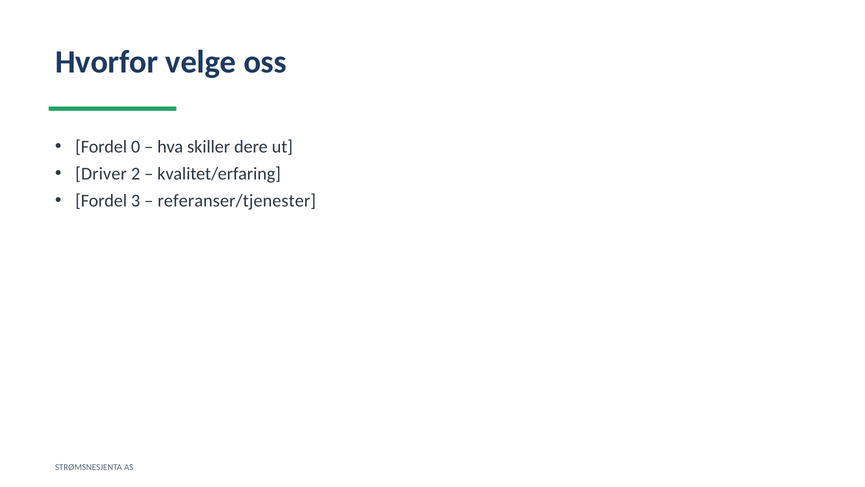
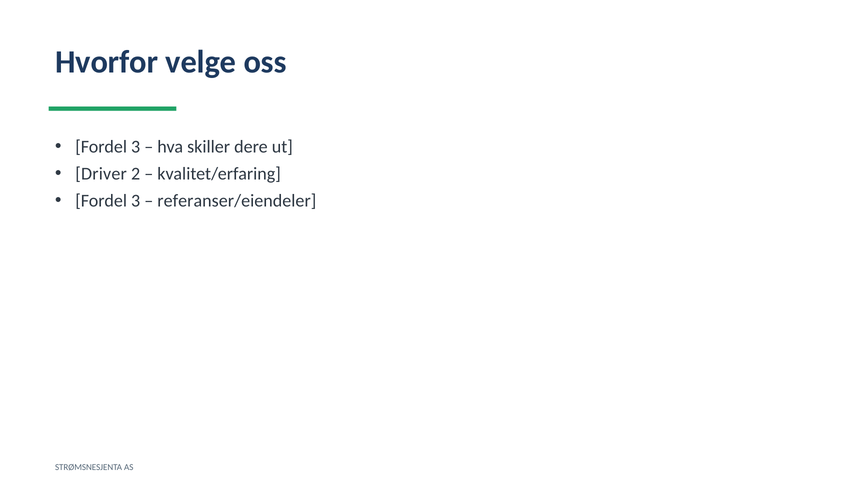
0: 0 -> 3 (136, 147)
referanser/tjenester: referanser/tjenester -> referanser/eiendeler (237, 201)
